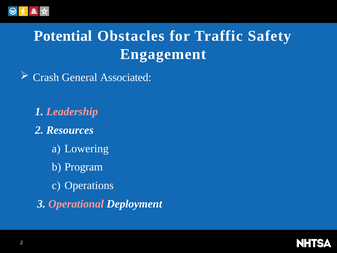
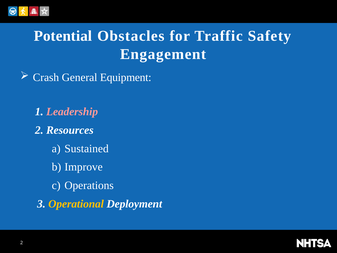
Associated: Associated -> Equipment (126, 77)
Lowering: Lowering -> Sustained (87, 148)
Program: Program -> Improve (84, 167)
Operational colour: pink -> yellow (76, 204)
